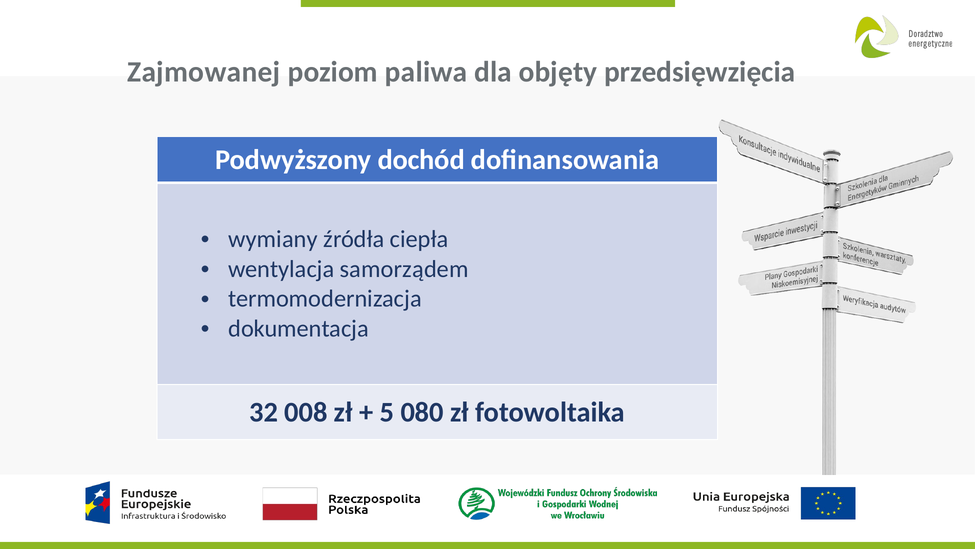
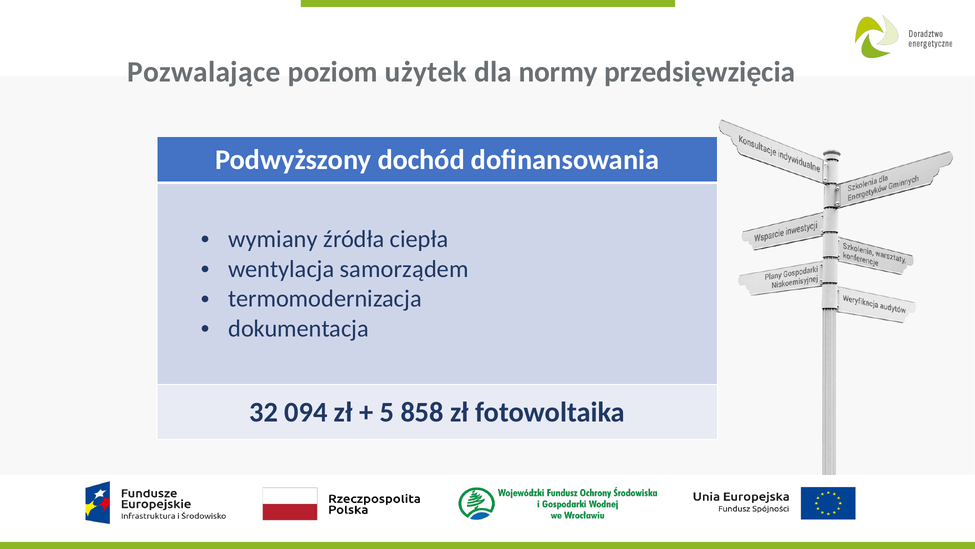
Zajmowanej: Zajmowanej -> Pozwalające (204, 72)
paliwa: paliwa -> użytek (426, 72)
objęty: objęty -> normy (558, 72)
008: 008 -> 094 (306, 412)
080: 080 -> 858 (422, 412)
